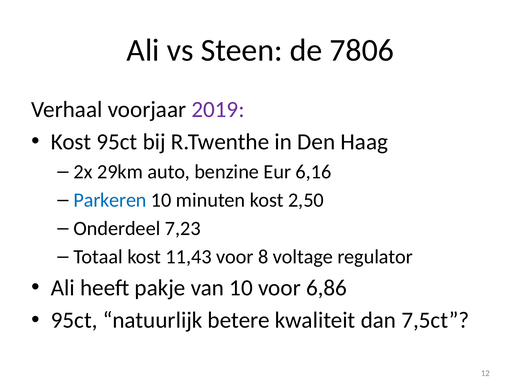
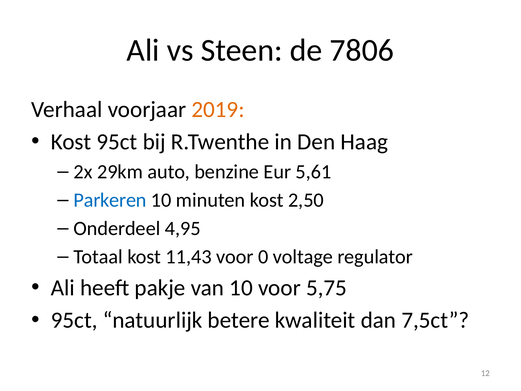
2019 colour: purple -> orange (218, 109)
6,16: 6,16 -> 5,61 (314, 172)
7,23: 7,23 -> 4,95 (183, 228)
8: 8 -> 0 (263, 257)
6,86: 6,86 -> 5,75 (327, 288)
